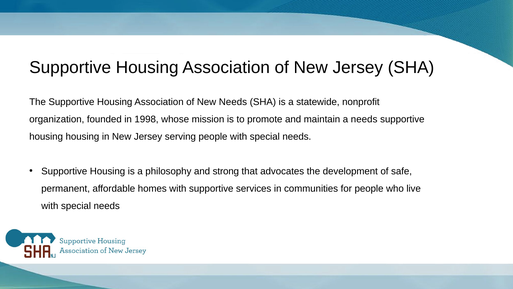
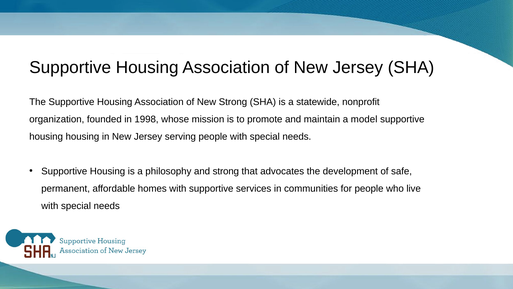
New Needs: Needs -> Strong (233, 102)
a needs: needs -> model (364, 119)
